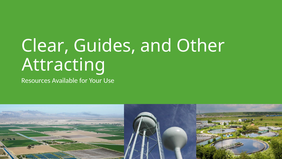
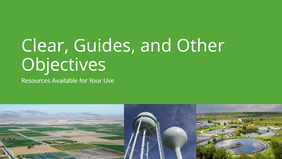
Attracting: Attracting -> Objectives (64, 65)
